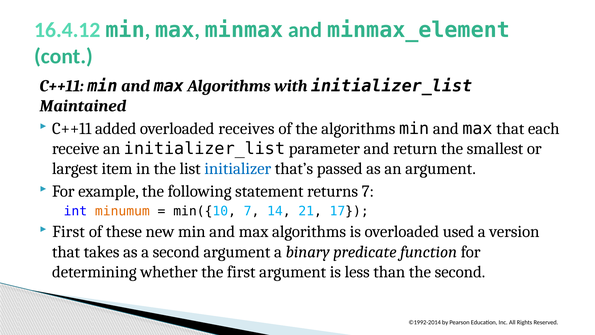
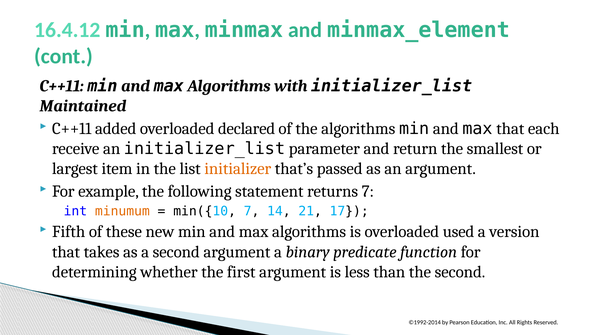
receives: receives -> declared (247, 128)
initializer colour: blue -> orange (238, 169)
First: First -> Fifth (69, 232)
